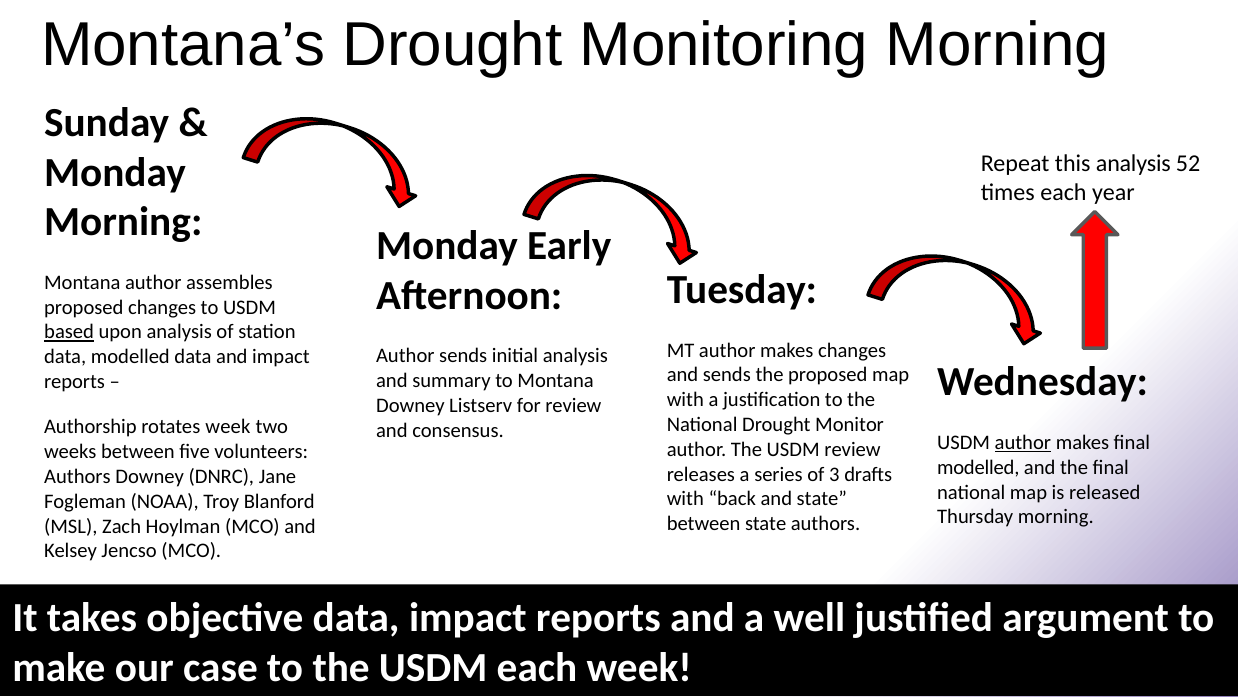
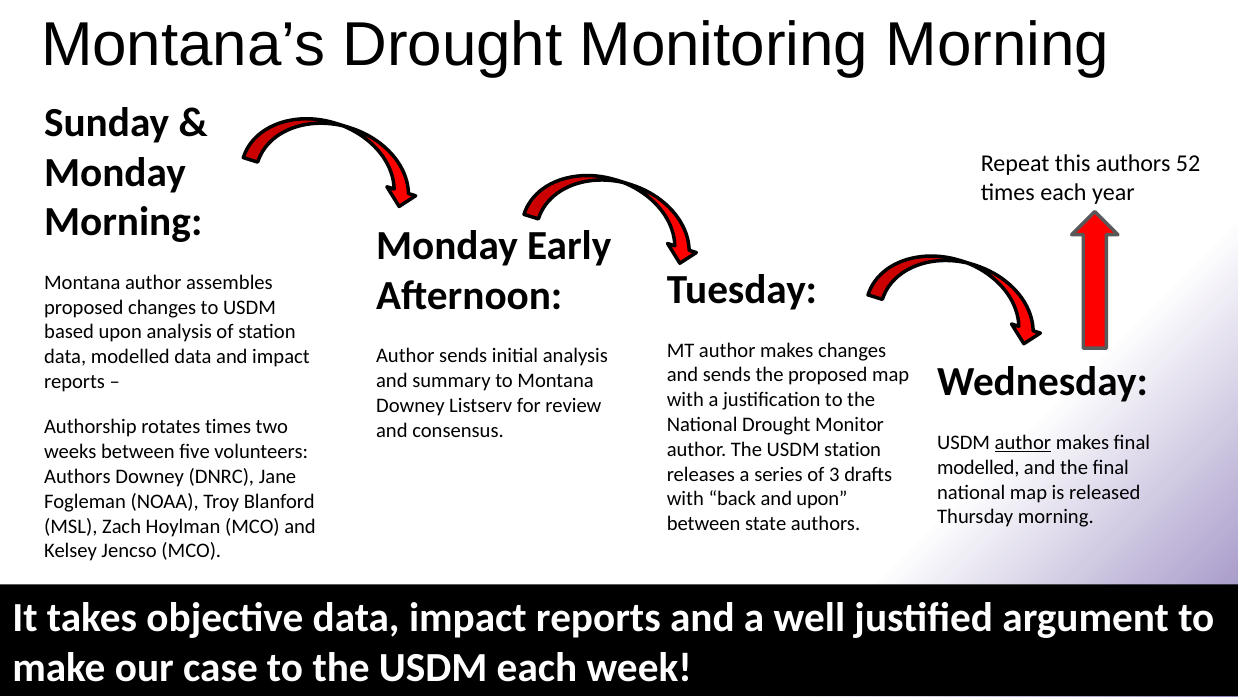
this analysis: analysis -> authors (1133, 163)
based underline: present -> none (69, 332)
rotates week: week -> times (228, 427)
USDM review: review -> station (853, 449)
and state: state -> upon (822, 499)
